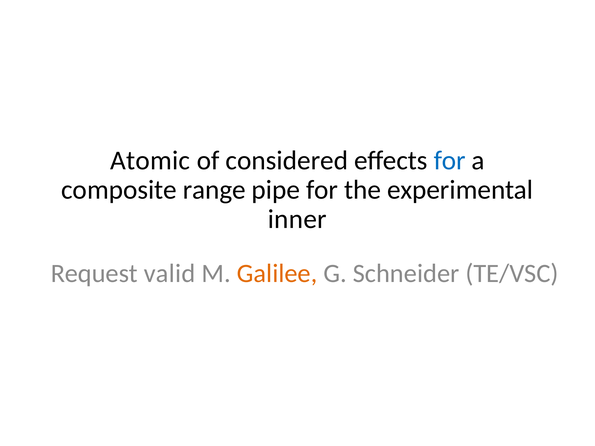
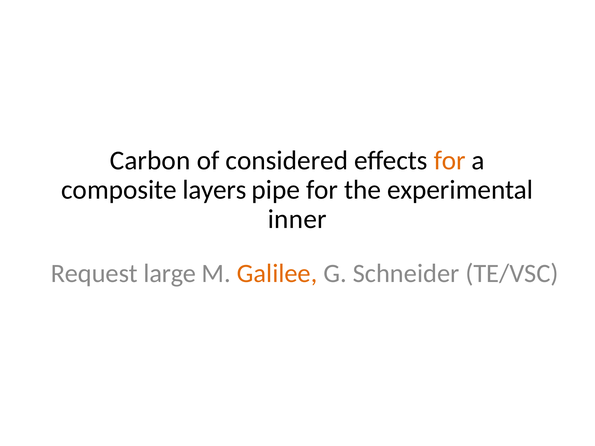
Atomic: Atomic -> Carbon (150, 161)
for colour: blue -> orange (450, 161)
range: range -> layers (214, 190)
valid: valid -> large (170, 274)
